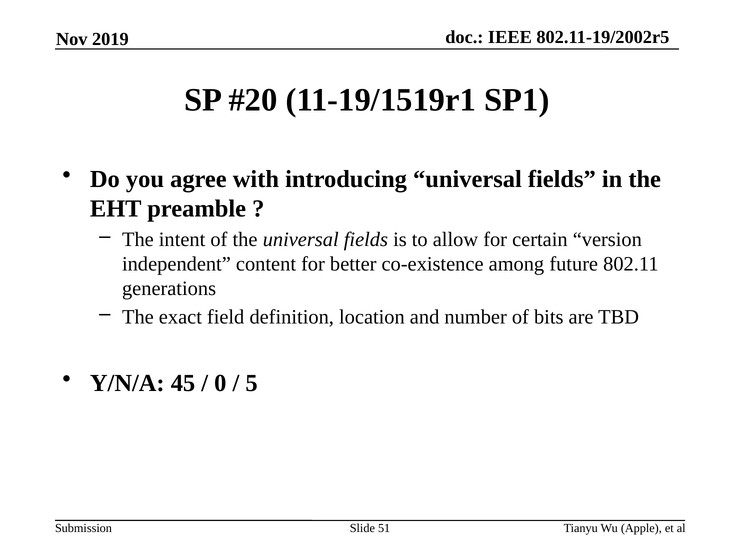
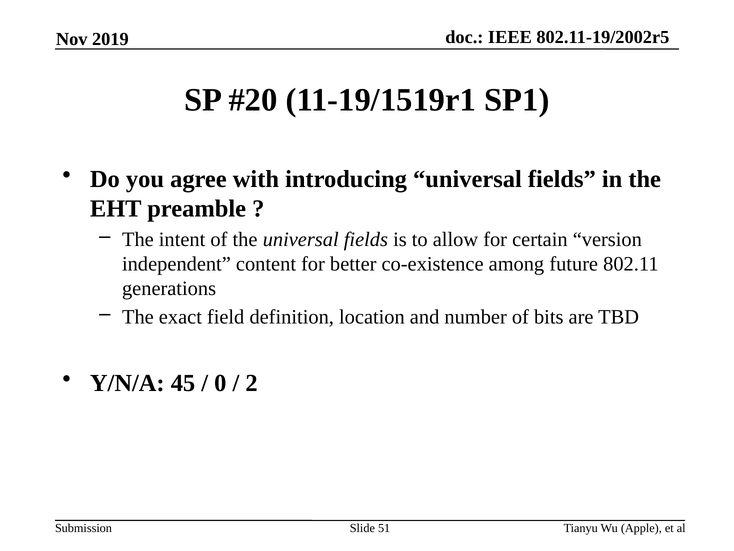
5: 5 -> 2 (252, 383)
